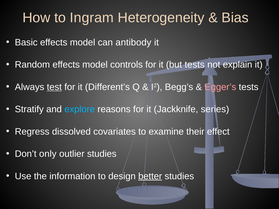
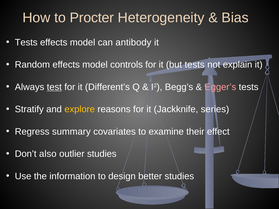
Ingram: Ingram -> Procter (92, 18)
Basic: Basic -> Tests (26, 42)
explore colour: light blue -> yellow (80, 109)
dissolved: dissolved -> summary (71, 132)
only: only -> also (48, 154)
better underline: present -> none (150, 176)
